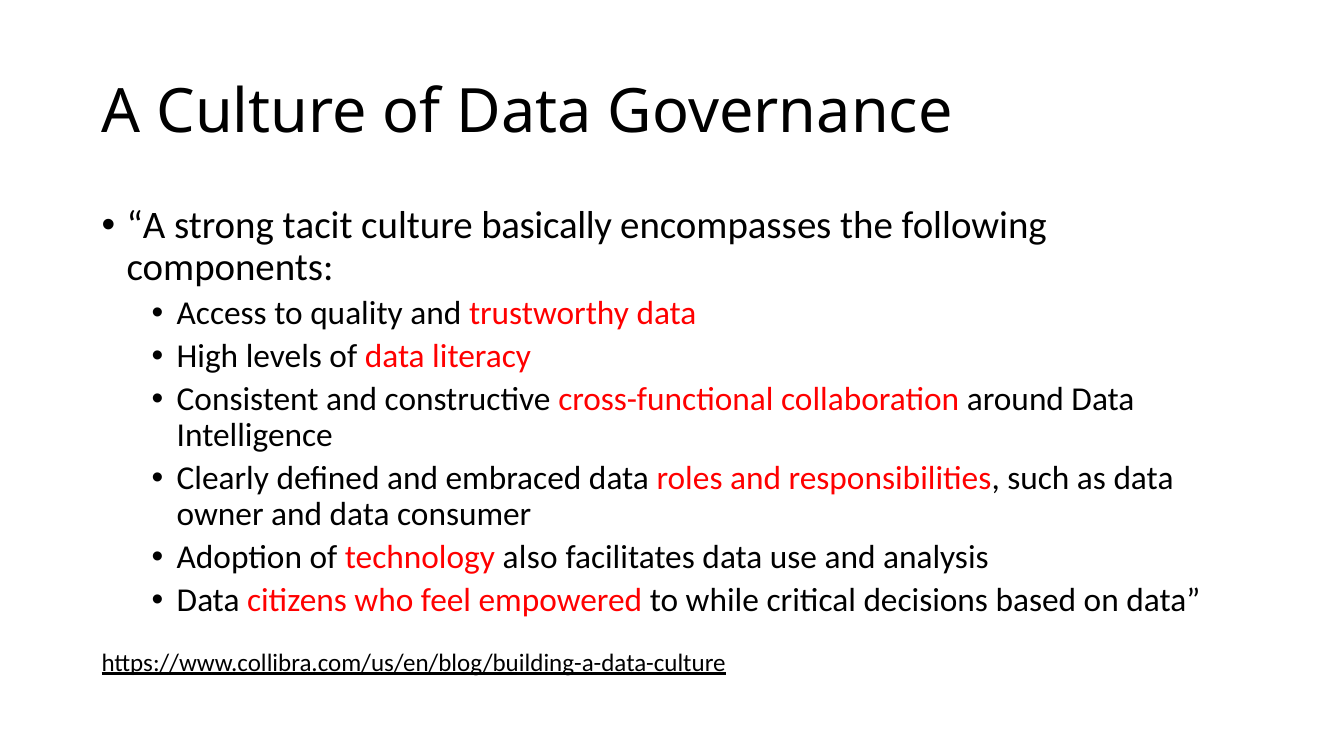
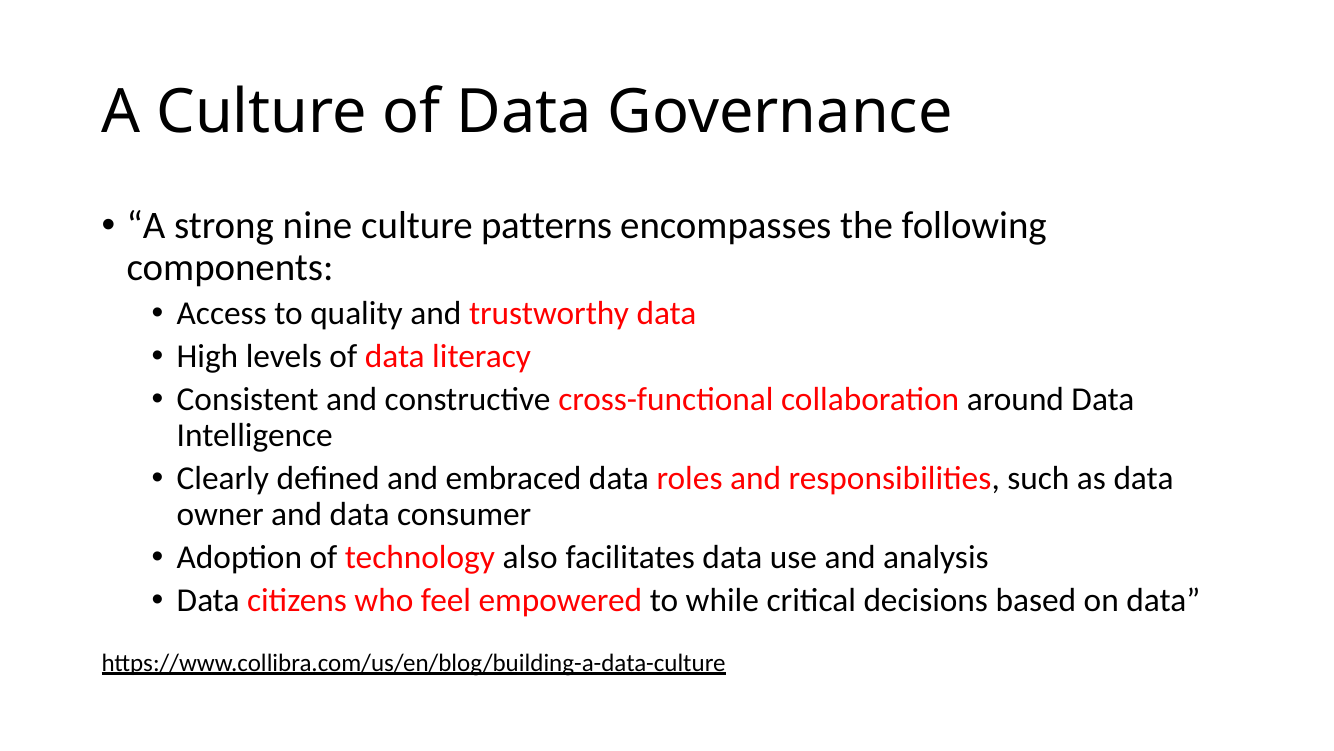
tacit: tacit -> nine (318, 225)
basically: basically -> patterns (547, 225)
